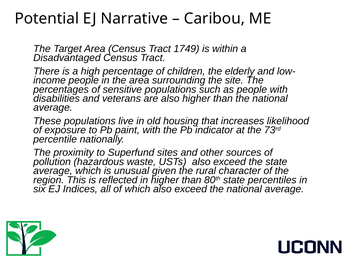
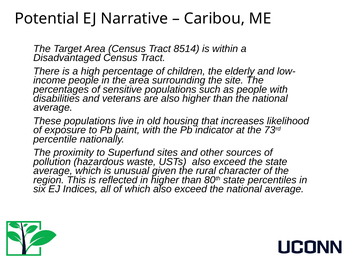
1749: 1749 -> 8514 (186, 49)
